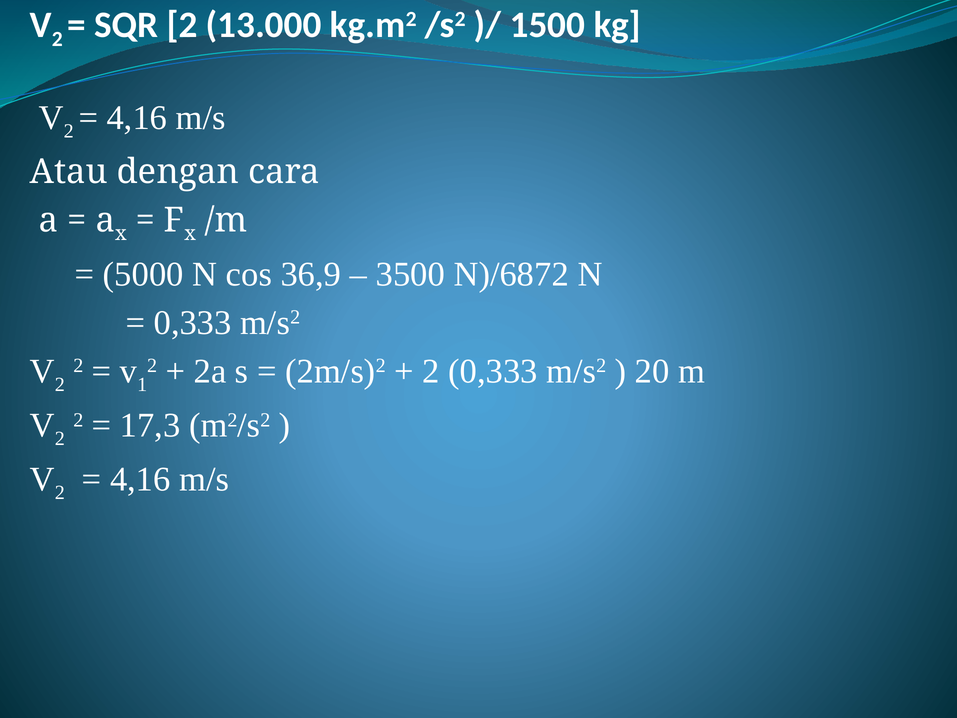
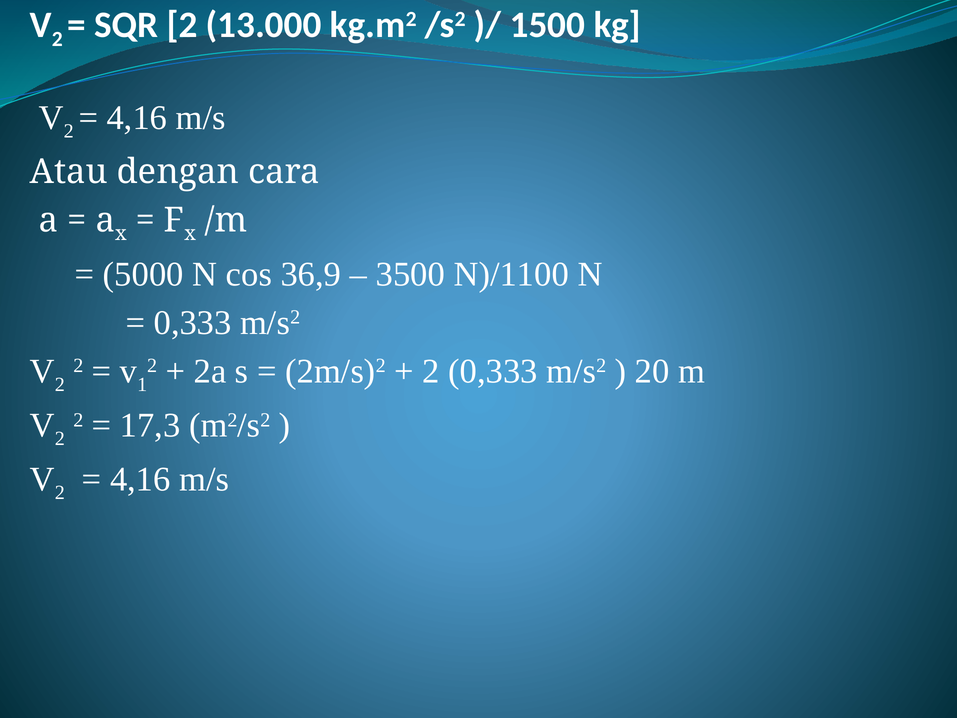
N)/6872: N)/6872 -> N)/1100 (511, 274)
